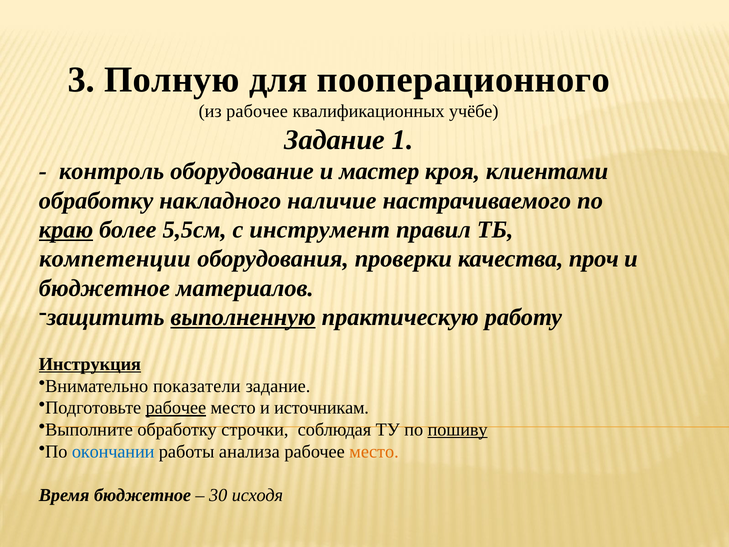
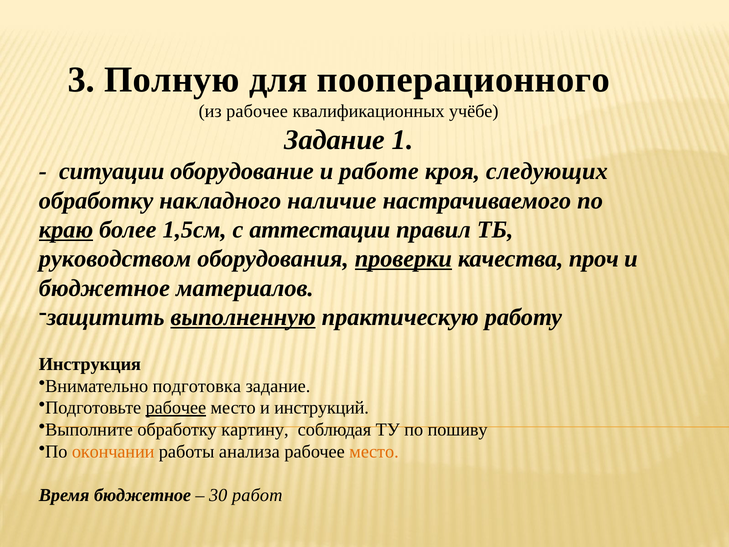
контроль: контроль -> ситуации (112, 171)
мастер: мастер -> работе (379, 171)
клиентами: клиентами -> следующих (547, 171)
5,5см: 5,5см -> 1,5см (195, 230)
инструмент: инструмент -> аттестации (320, 230)
компетенции: компетенции -> руководством (115, 259)
проверки underline: none -> present (403, 259)
Инструкция underline: present -> none (90, 364)
показатели: показатели -> подготовка (197, 386)
источникам: источникам -> инструкций (322, 408)
строчки: строчки -> картину (255, 430)
пошиву underline: present -> none (458, 430)
окончании colour: blue -> orange (113, 452)
исходя: исходя -> работ (257, 495)
